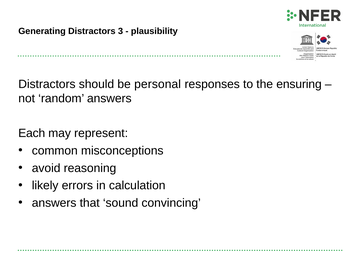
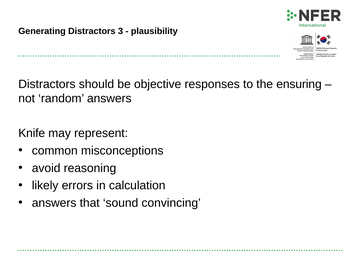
personal: personal -> objective (158, 84)
Each: Each -> Knife (32, 133)
